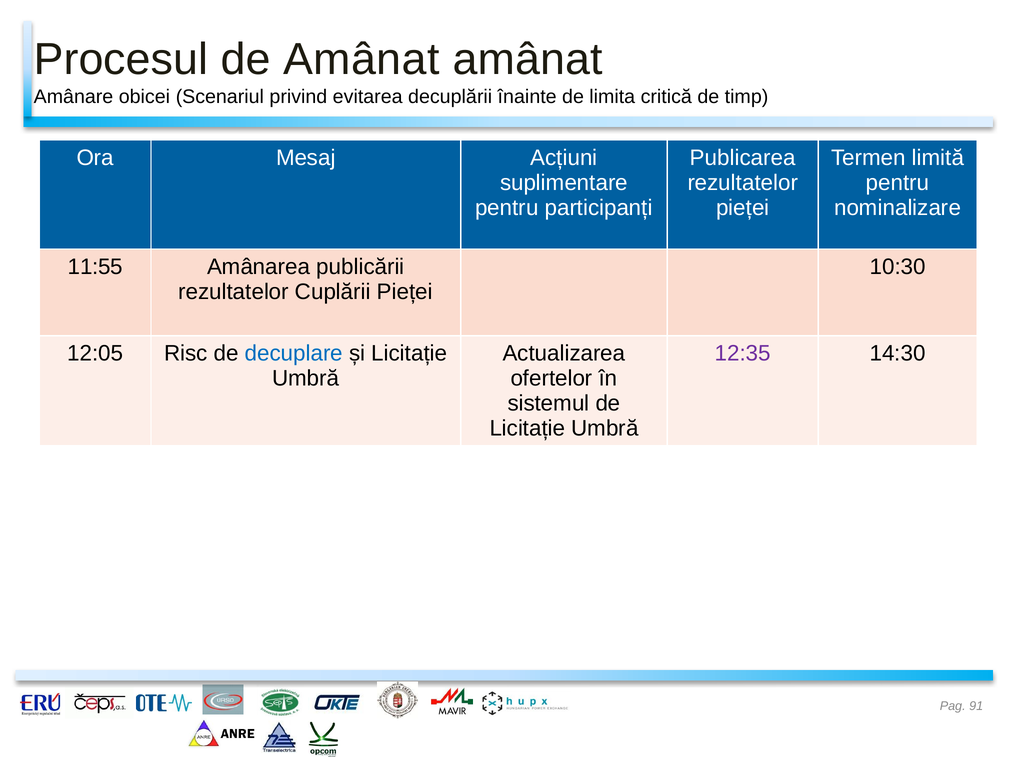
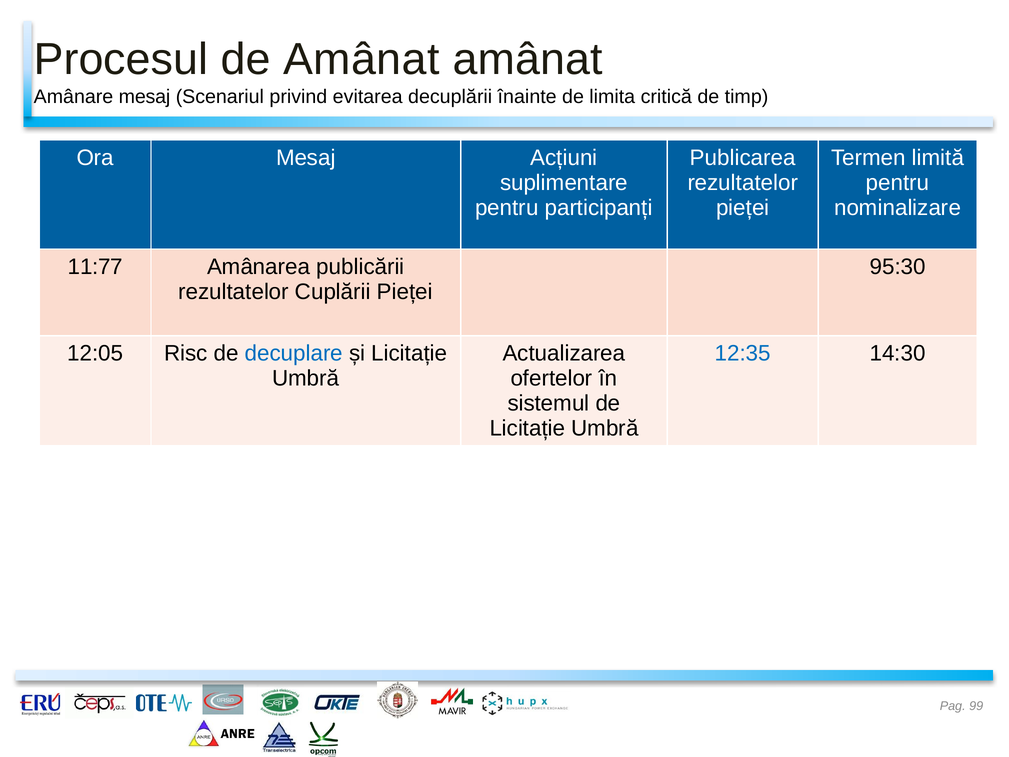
Amânare obicei: obicei -> mesaj (145, 97)
11:55: 11:55 -> 11:77 (95, 267)
10:30: 10:30 -> 95:30 (898, 267)
12:35 colour: purple -> blue (743, 353)
91: 91 -> 99 (976, 706)
